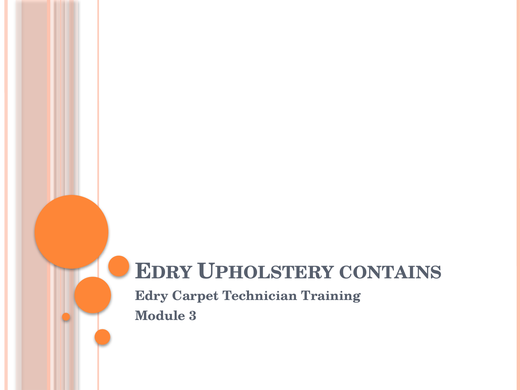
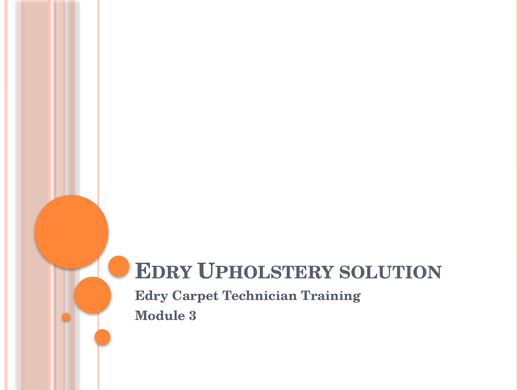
CONTAINS: CONTAINS -> SOLUTION (390, 273)
